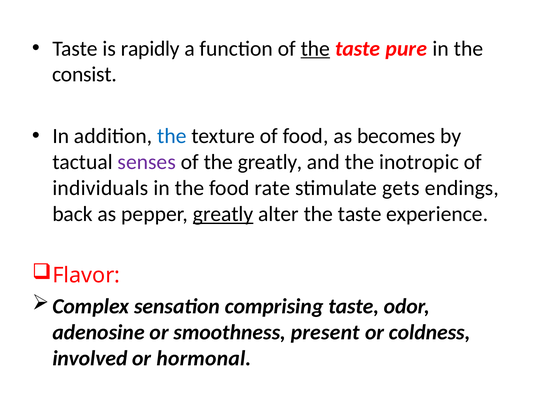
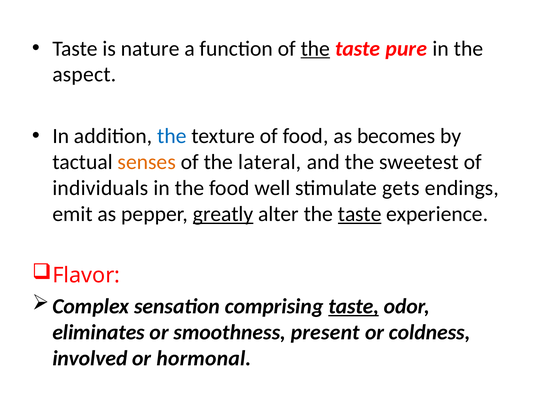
rapidly: rapidly -> nature (150, 49)
consist: consist -> aspect (84, 74)
senses colour: purple -> orange (147, 162)
the greatly: greatly -> lateral (270, 162)
inotropic: inotropic -> sweetest (419, 162)
rate: rate -> well (272, 188)
back: back -> emit (73, 214)
taste underline: none -> present (360, 214)
taste underline: none -> present (354, 306)
adenosine: adenosine -> eliminates (99, 332)
